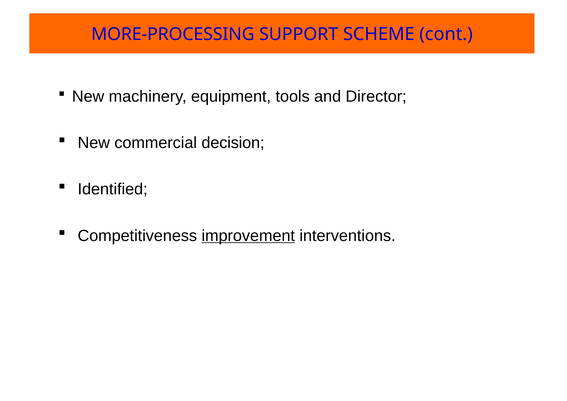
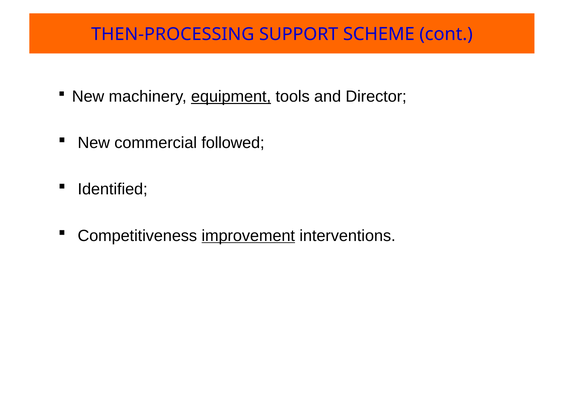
MORE-PROCESSING: MORE-PROCESSING -> THEN-PROCESSING (173, 34)
equipment underline: none -> present (231, 96)
decision: decision -> followed (233, 143)
